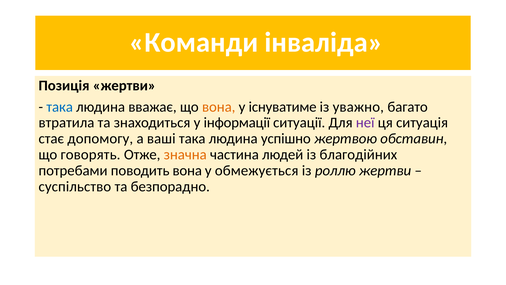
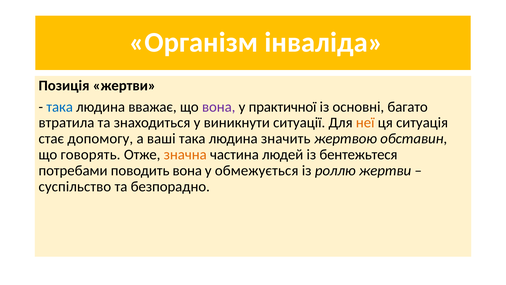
Команди: Команди -> Організм (194, 42)
вона colour: orange -> purple (219, 107)
існуватиме: існуватиме -> практичної (283, 107)
уважно: уважно -> основні (358, 107)
інформації: інформації -> виникнути (237, 123)
неї colour: purple -> orange (365, 123)
успішно: успішно -> значить (286, 139)
благодійних: благодійних -> бентежьтеся (358, 154)
